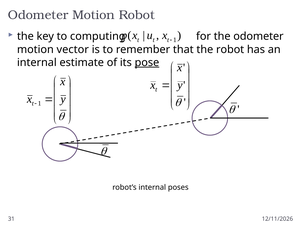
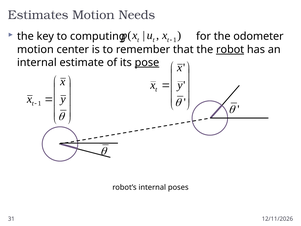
Odometer: Odometer -> Estimates (38, 15)
Motion Robot: Robot -> Needs (137, 15)
vector: vector -> center (73, 49)
robot underline: none -> present (230, 49)
